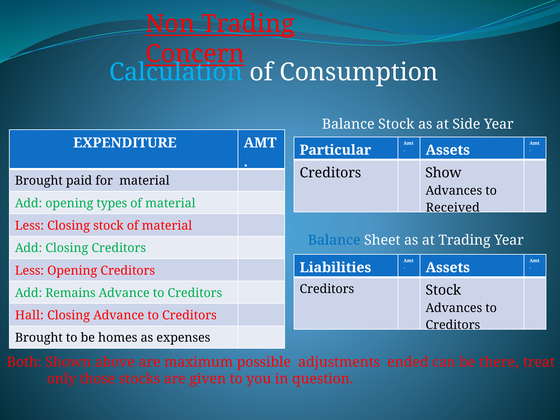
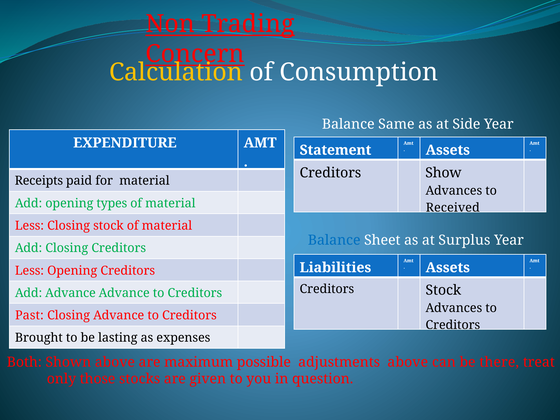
Calculation colour: light blue -> yellow (176, 72)
Balance Stock: Stock -> Same (396, 124)
Particular: Particular -> Statement (335, 150)
Brought: Brought -> Receipts (39, 181)
at Trading: Trading -> Surplus (464, 240)
Add Remains: Remains -> Advance (70, 293)
Hall: Hall -> Past (29, 315)
homes: homes -> lasting (118, 338)
adjustments ended: ended -> above (408, 362)
